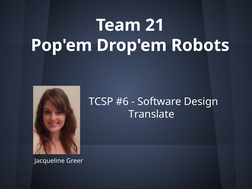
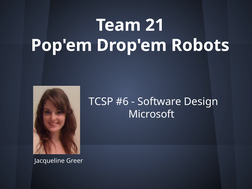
Translate: Translate -> Microsoft (151, 114)
